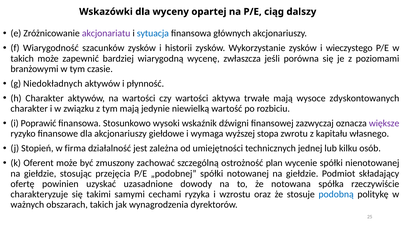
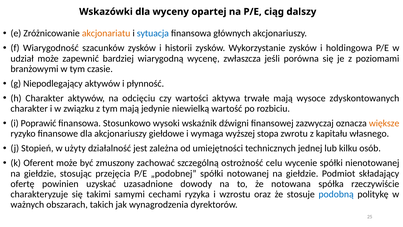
akcjonariatu colour: purple -> orange (106, 33)
wieczystego: wieczystego -> holdingowa (349, 48)
takich: takich -> udział (22, 58)
Niedokładnych: Niedokładnych -> Niepodlegający (53, 83)
na wartości: wartości -> odcięciu (139, 98)
większe colour: purple -> orange (384, 123)
firma: firma -> użyty (75, 148)
plan: plan -> celu (274, 163)
